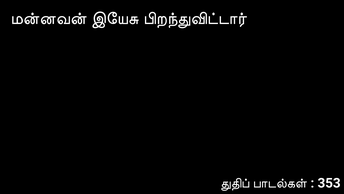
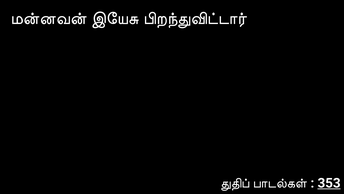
353 underline: none -> present (329, 183)
